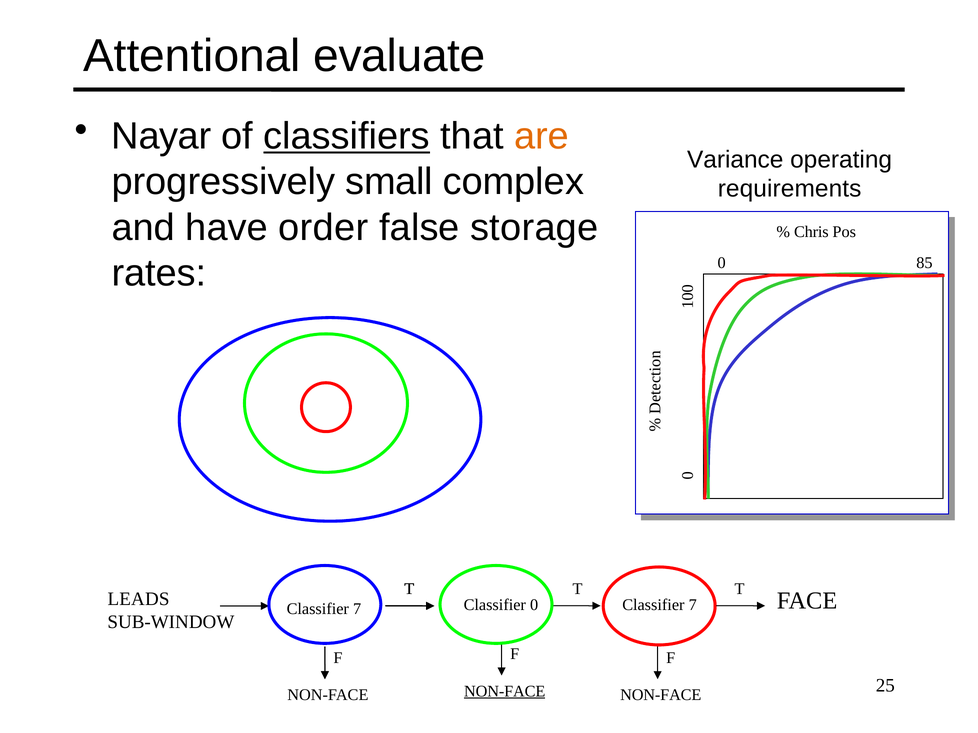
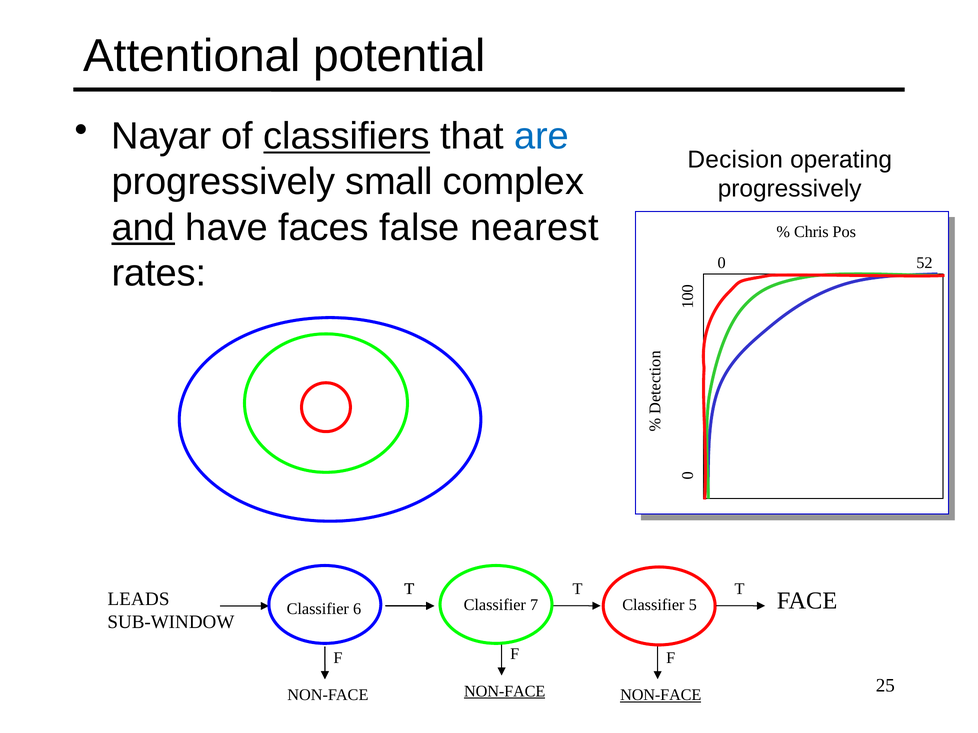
evaluate: evaluate -> potential (399, 56)
are colour: orange -> blue (542, 136)
Variance: Variance -> Decision (735, 160)
requirements: requirements -> progressively (790, 189)
and underline: none -> present (143, 228)
order: order -> faces (324, 228)
storage: storage -> nearest (534, 228)
85: 85 -> 52 (924, 263)
Classifier 0: 0 -> 7 (534, 606)
7: 7 -> 5 (693, 606)
7: 7 -> 6 (357, 609)
NON-FACE underline: none -> present (661, 695)
